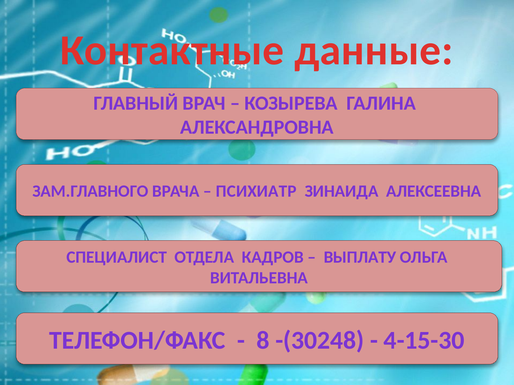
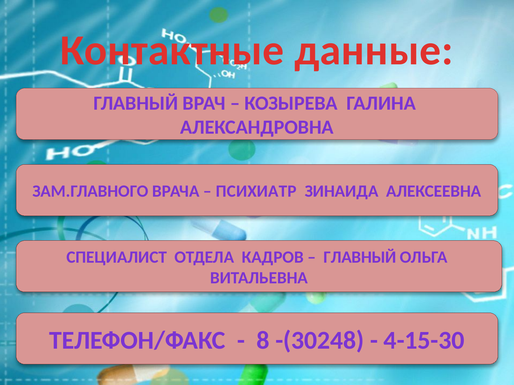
ВЫПЛАТУ: ВЫПЛАТУ -> ГЛАВНЫЙ (360, 258)
